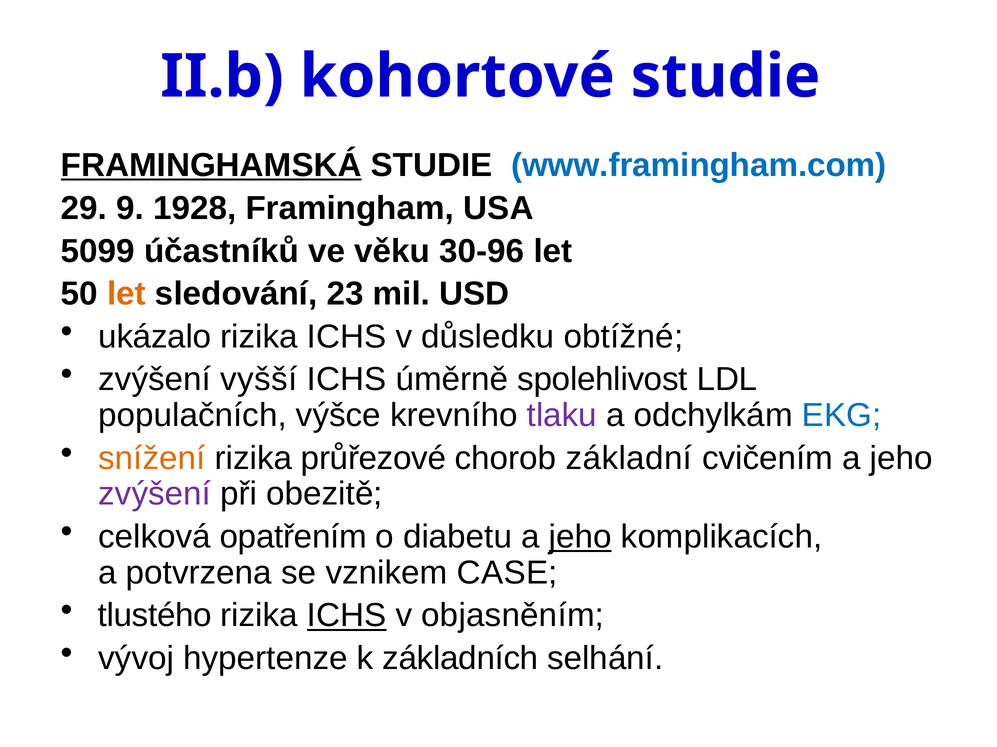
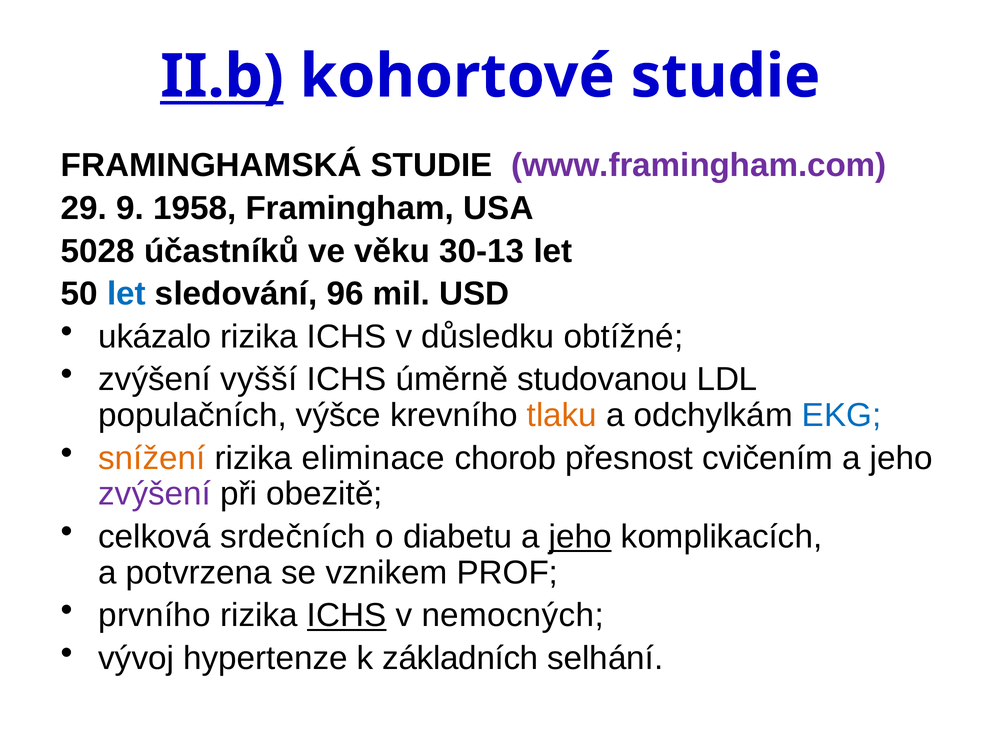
II.b underline: none -> present (222, 77)
FRAMINGHAMSKÁ underline: present -> none (211, 166)
www.framingham.com colour: blue -> purple (699, 166)
1928: 1928 -> 1958 (195, 208)
5099: 5099 -> 5028 (98, 251)
30-96: 30-96 -> 30-13 (482, 251)
let colour: orange -> blue (126, 294)
23: 23 -> 96 (345, 294)
spolehlivost: spolehlivost -> studovanou (602, 380)
tlaku colour: purple -> orange (562, 416)
průřezové: průřezové -> eliminace (373, 459)
základní: základní -> přesnost (629, 459)
opatřením: opatřením -> srdečních (293, 537)
CASE: CASE -> PROF (507, 573)
tlustého: tlustého -> prvního (155, 616)
objasněním: objasněním -> nemocných (513, 616)
